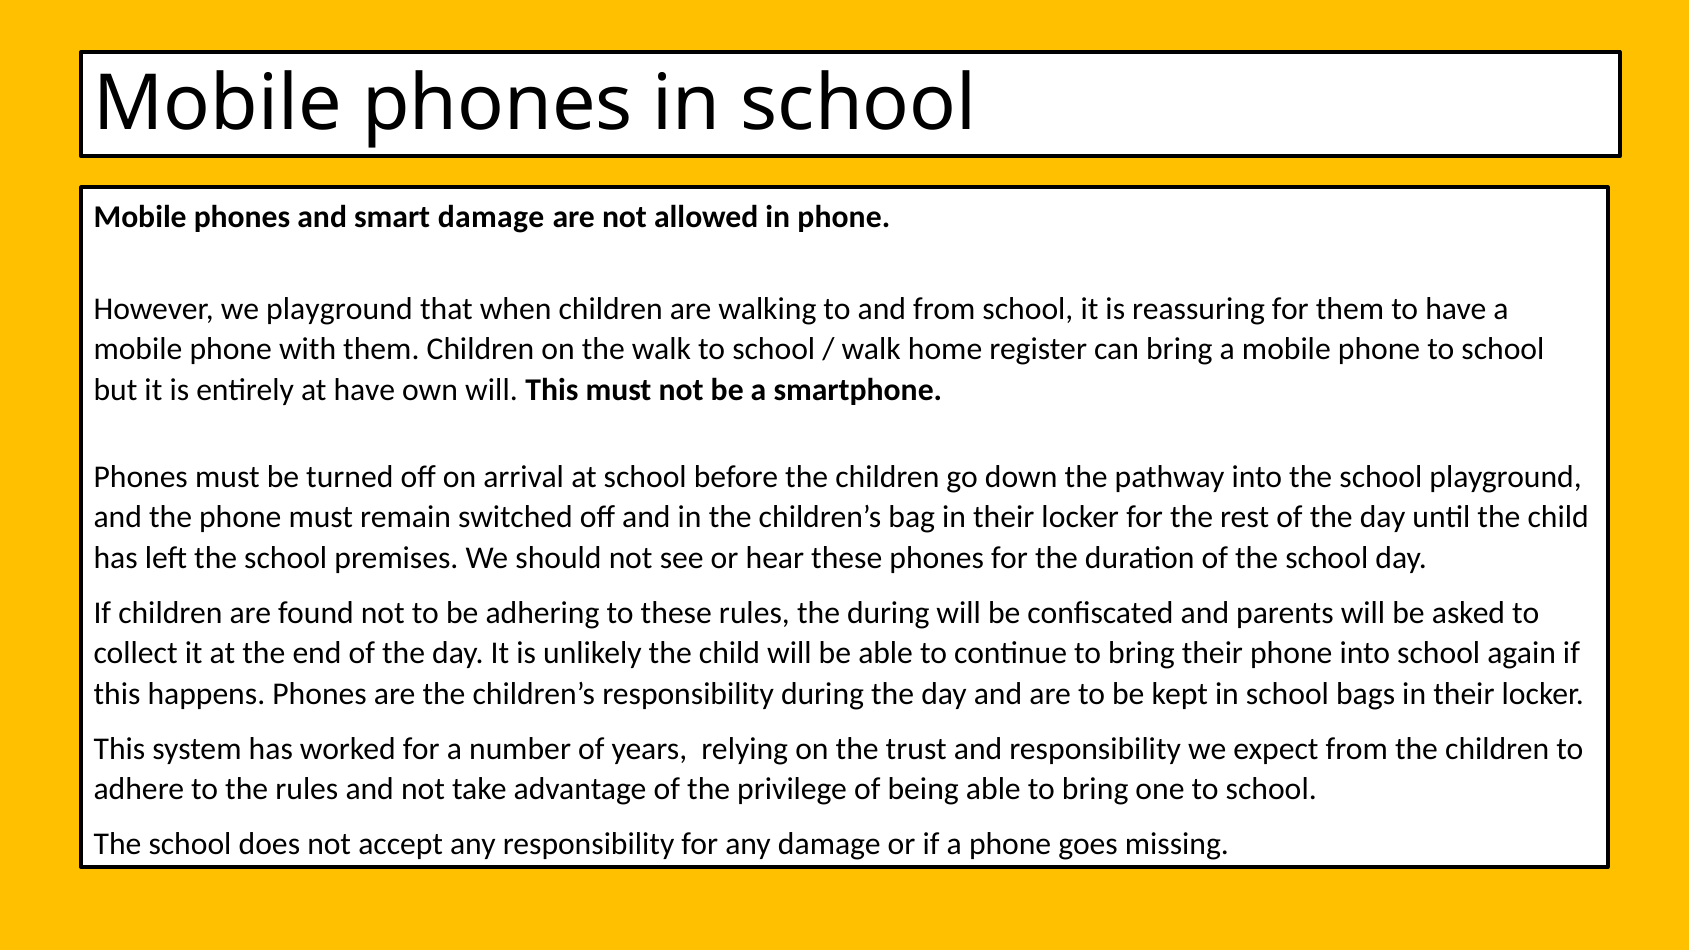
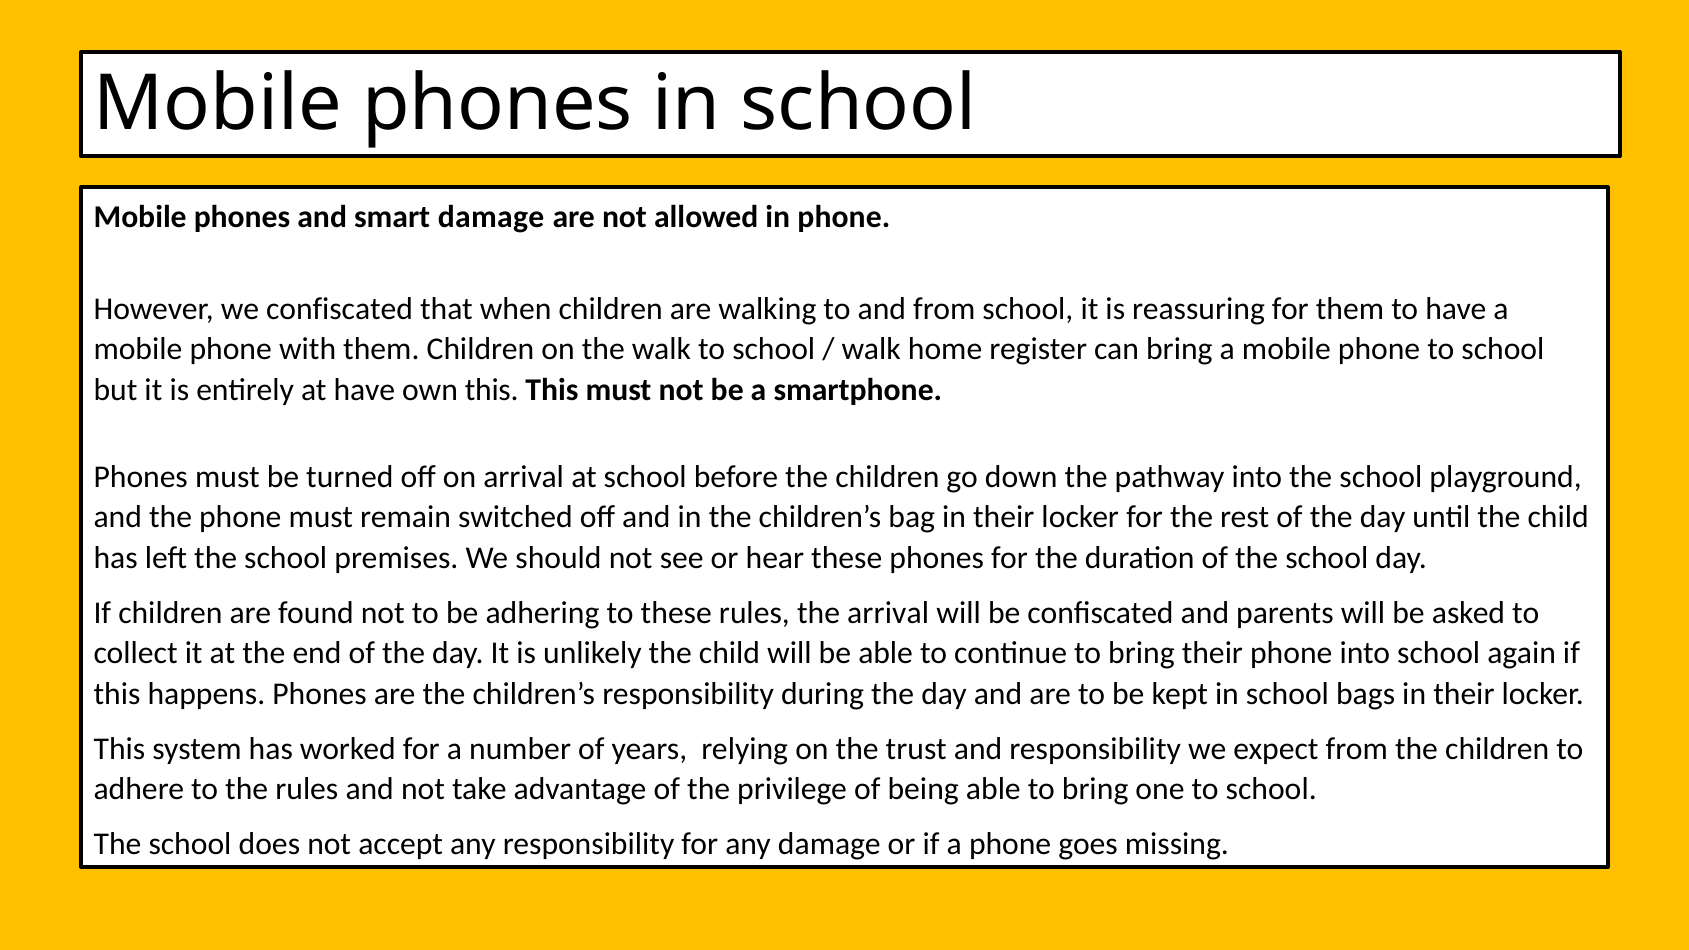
we playground: playground -> confiscated (340, 309)
own will: will -> this (492, 390)
the during: during -> arrival (888, 613)
